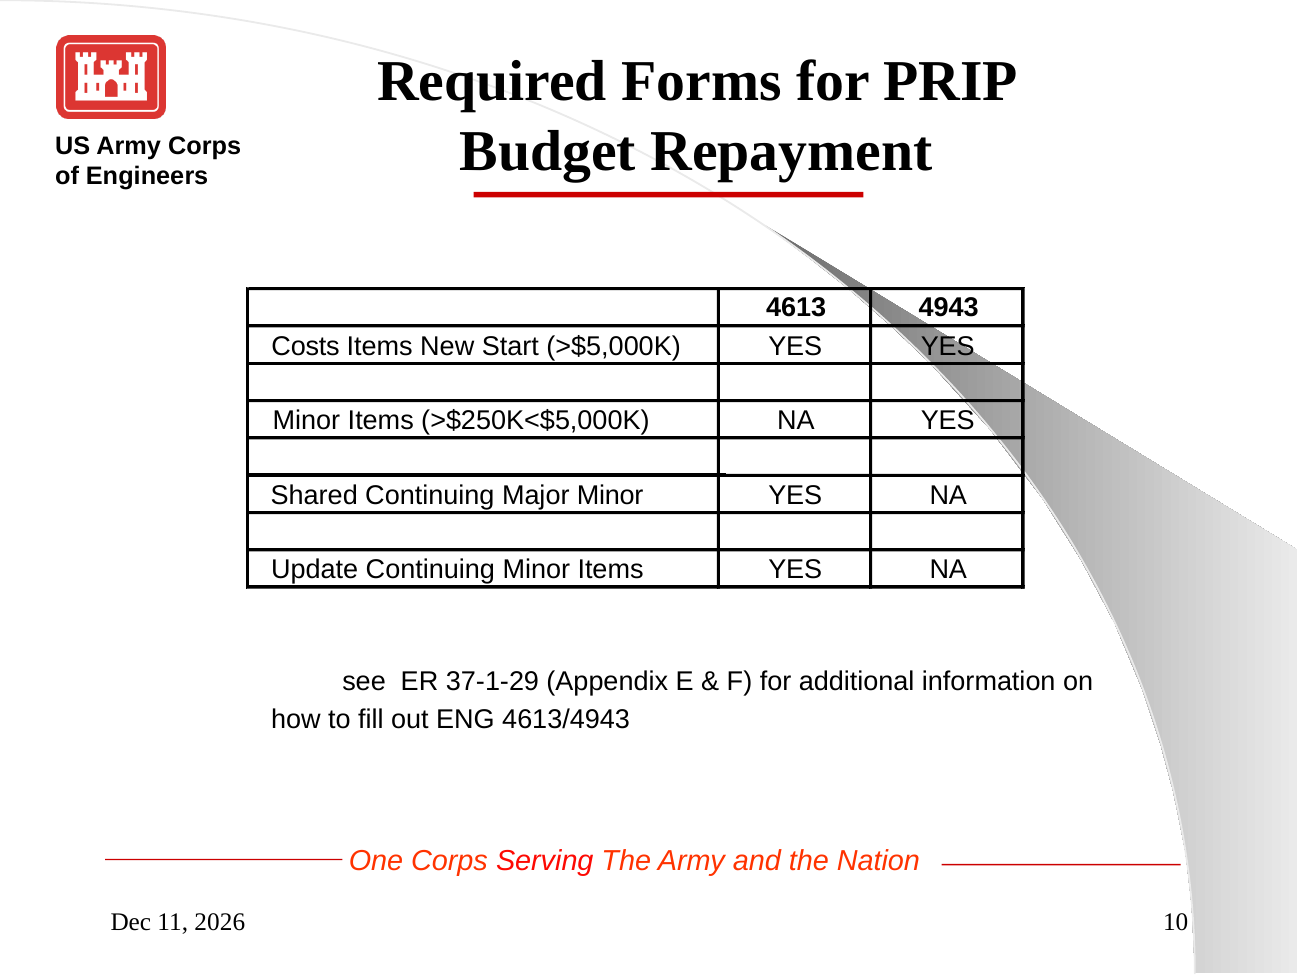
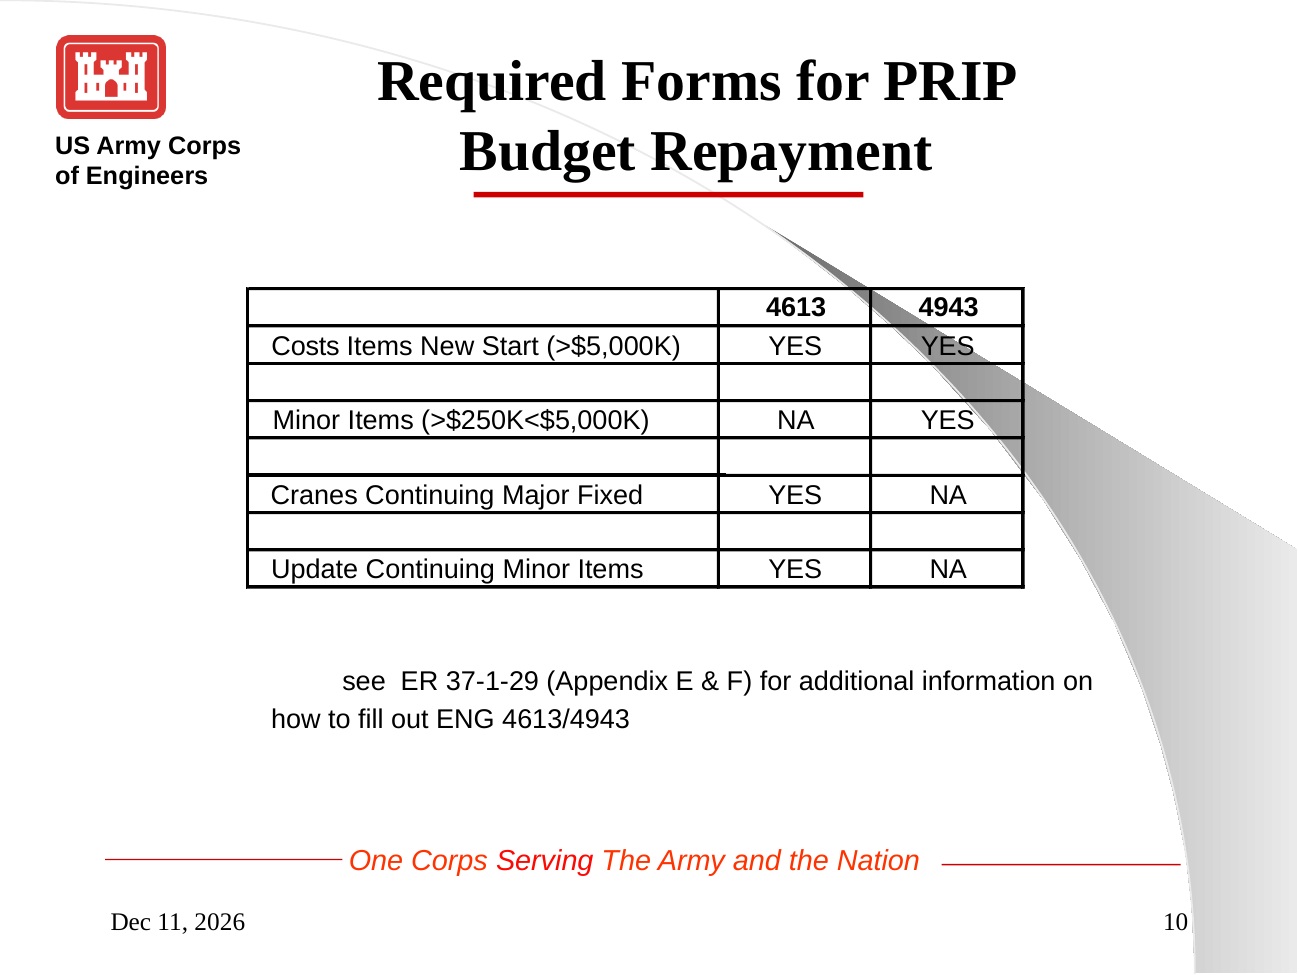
Shared: Shared -> Cranes (314, 495)
Major Minor: Minor -> Fixed (610, 495)
